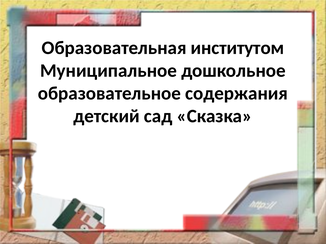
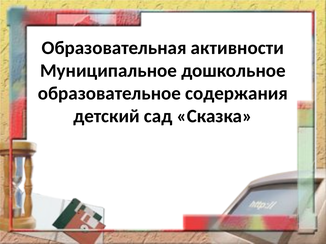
институтом: институтом -> активности (237, 48)
